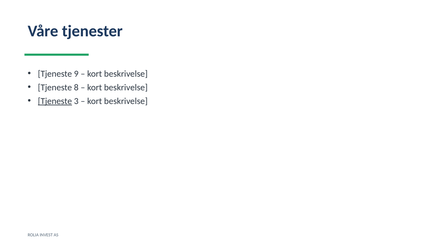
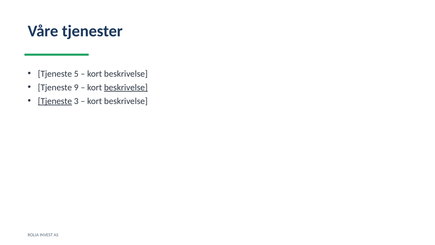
9: 9 -> 5 (76, 74)
8: 8 -> 9 (76, 87)
beskrivelse underline: none -> present (126, 87)
